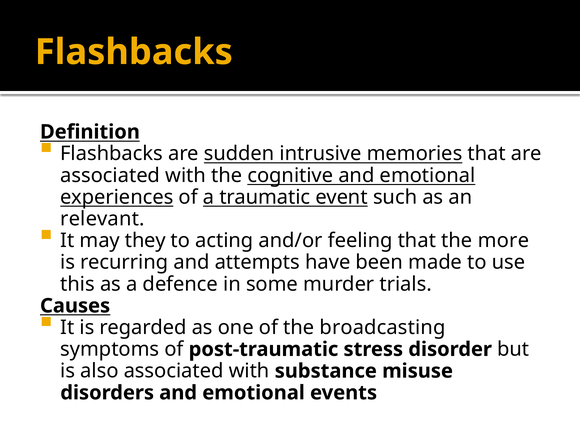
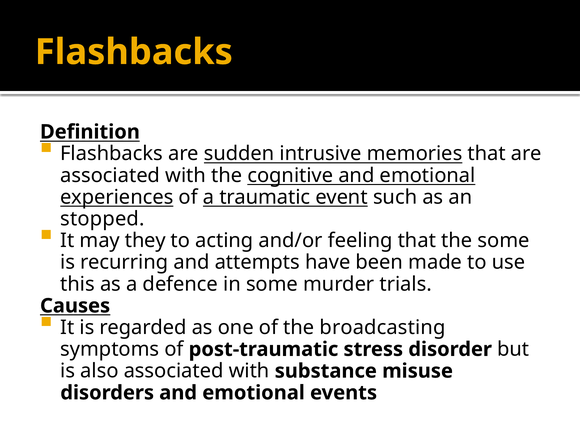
relevant: relevant -> stopped (102, 219)
the more: more -> some (504, 241)
